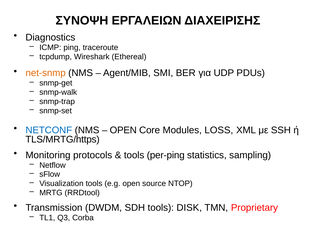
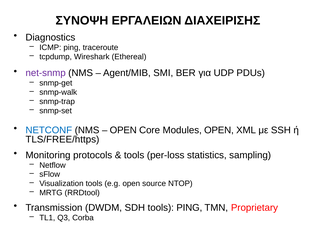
net-snmp colour: orange -> purple (46, 73)
Modules LOSS: LOSS -> OPEN (219, 130)
TLS/MRTG/https: TLS/MRTG/https -> TLS/FREE/https (62, 139)
per-ping: per-ping -> per-loss (166, 155)
tools DISK: DISK -> PING (189, 208)
